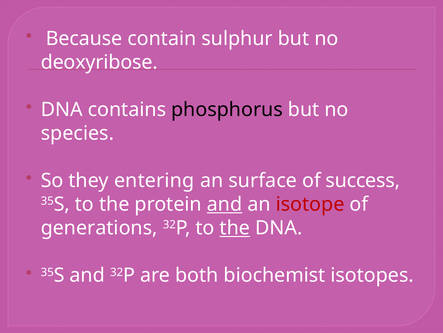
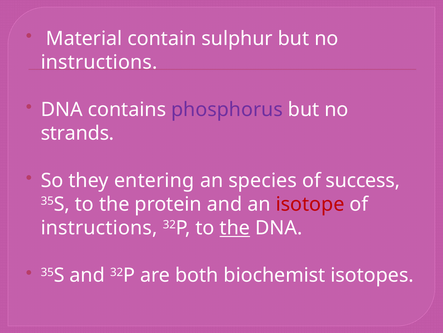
Because: Because -> Material (84, 38)
deoxyribose: deoxyribose -> instructions (99, 62)
phosphorus colour: black -> purple (227, 109)
species: species -> strands (78, 133)
surface: surface -> species (263, 180)
and underline: present -> none (225, 204)
generations: generations -> instructions (99, 228)
